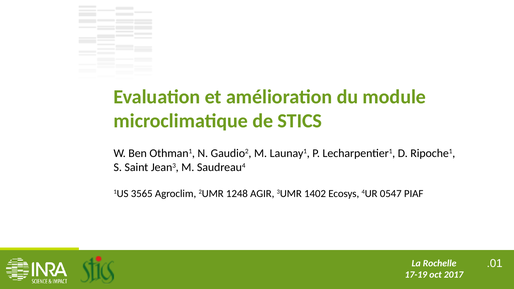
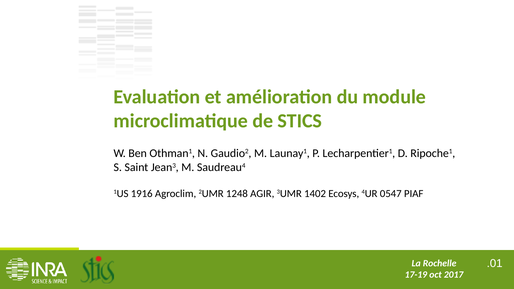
3565: 3565 -> 1916 (142, 194)
